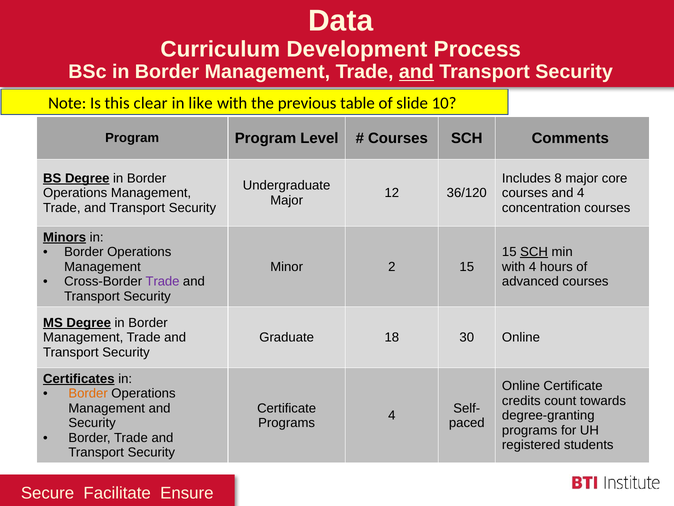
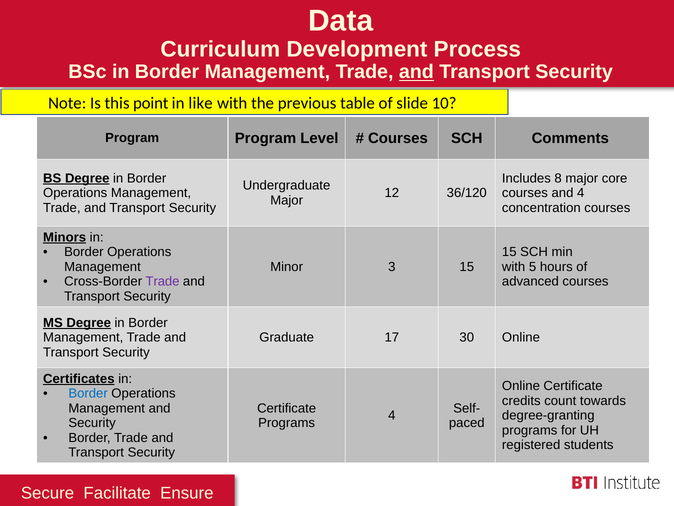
clear: clear -> point (151, 103)
SCH underline: present -> none (534, 252)
2: 2 -> 3 (392, 266)
with 4: 4 -> 5 (533, 266)
18: 18 -> 17 (392, 337)
Border colour: orange -> blue (88, 393)
